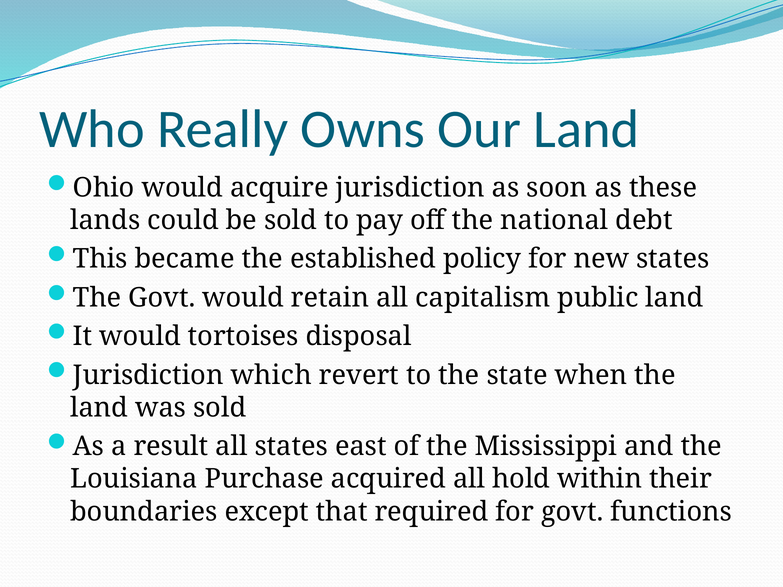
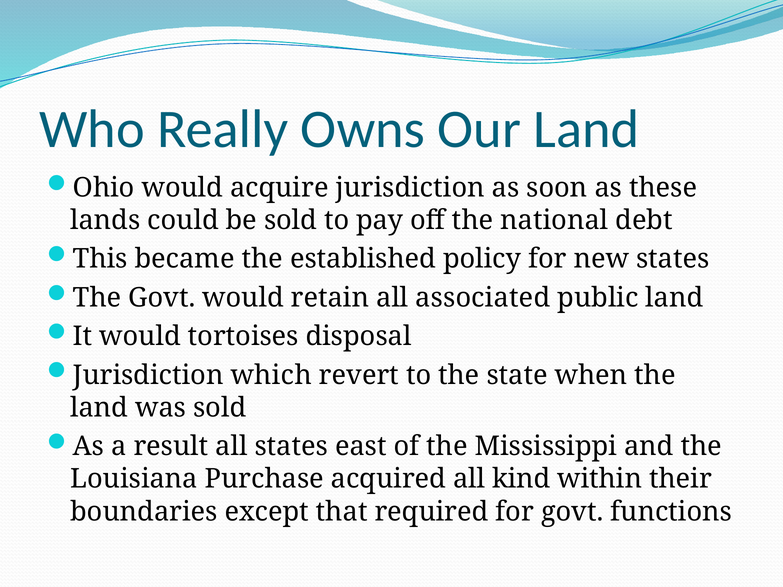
capitalism: capitalism -> associated (483, 298)
hold: hold -> kind (521, 479)
